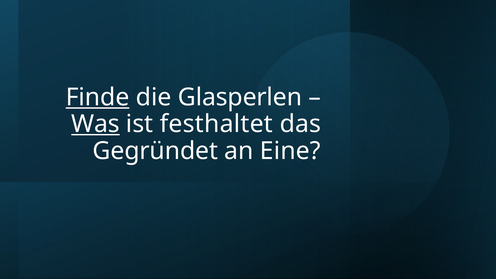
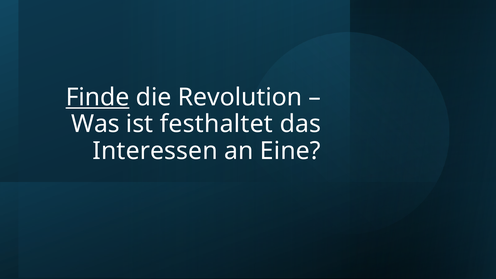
Glasperlen: Glasperlen -> Revolution (240, 97)
Was underline: present -> none (95, 124)
Gegründet: Gegründet -> Interessen (155, 151)
